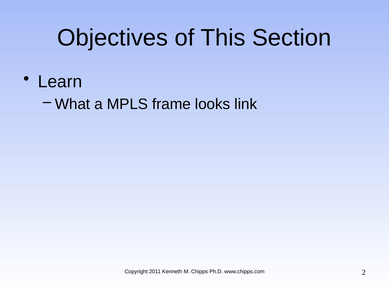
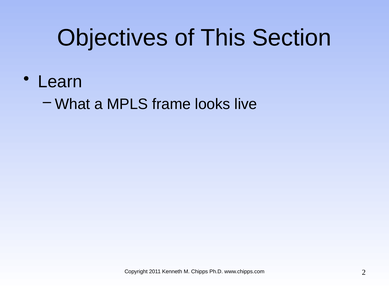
link: link -> live (246, 104)
